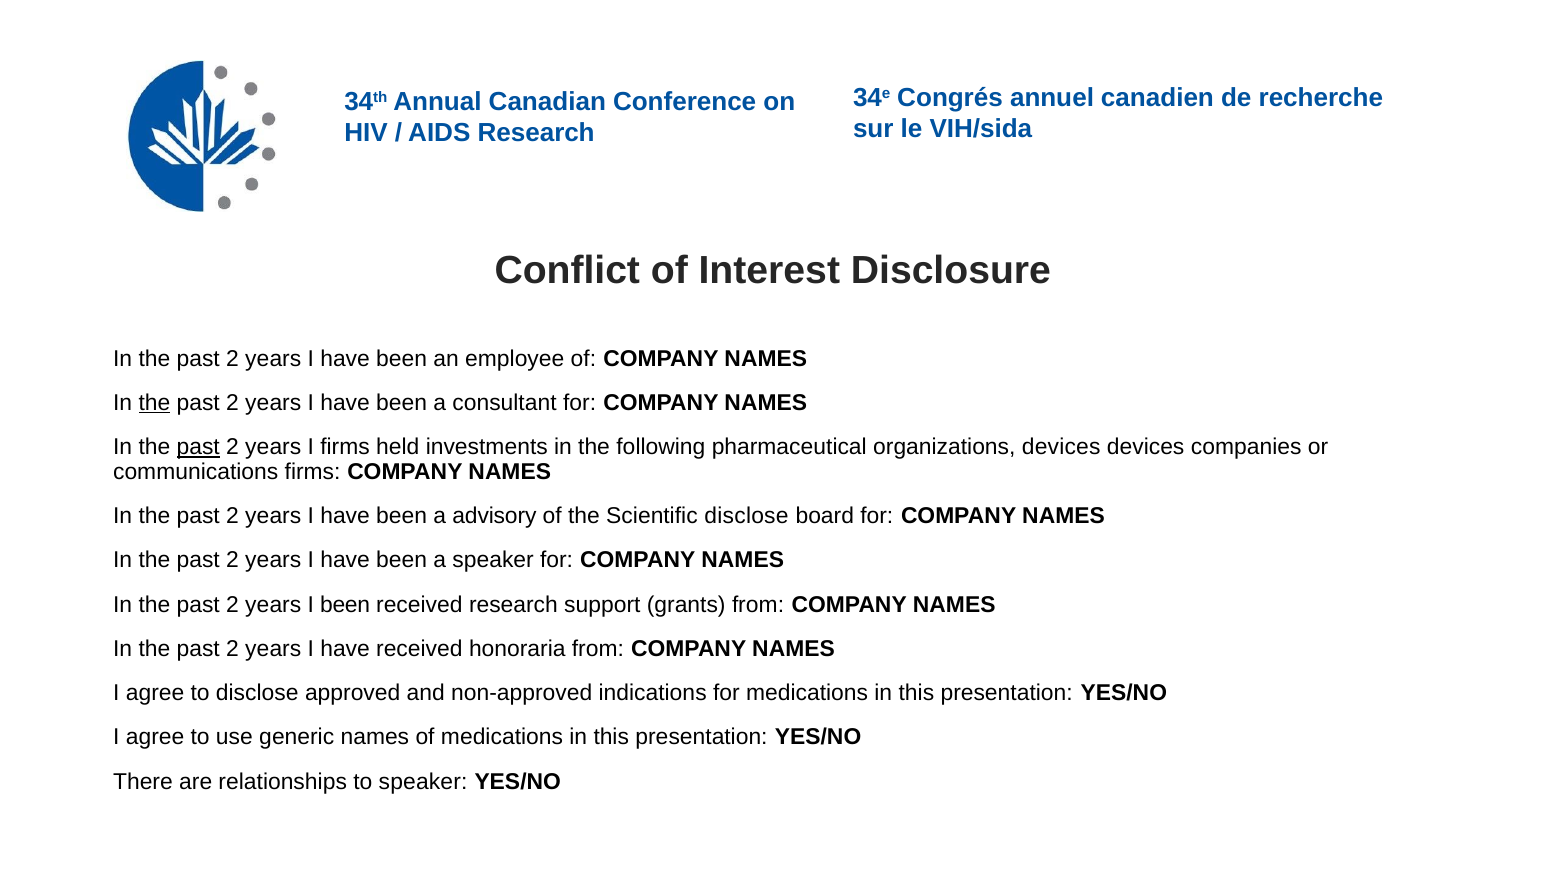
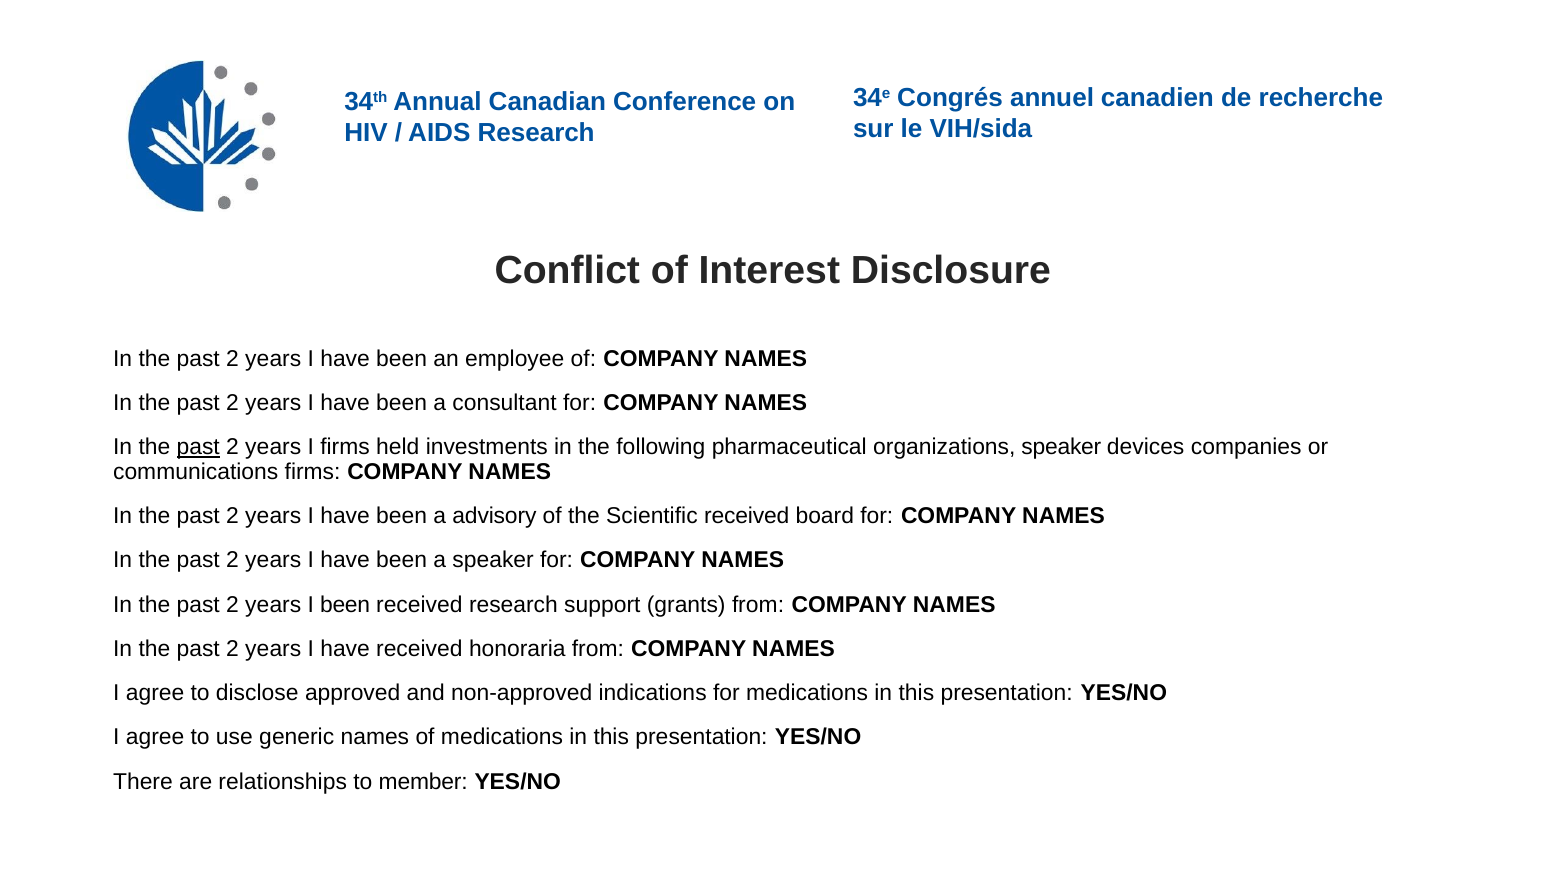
the underline: present -> none (154, 403)
organizations devices: devices -> speaker (1061, 447)
Scientific disclose: disclose -> received (747, 516)
to speaker: speaker -> member (423, 782)
